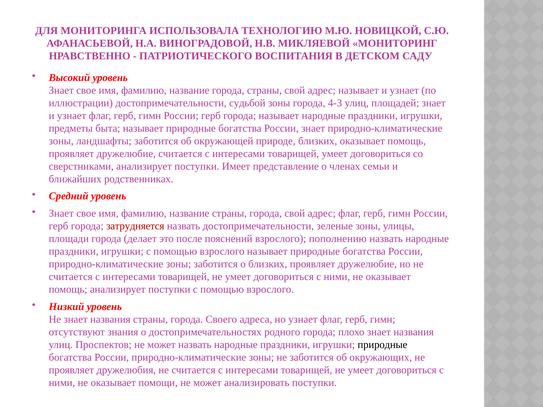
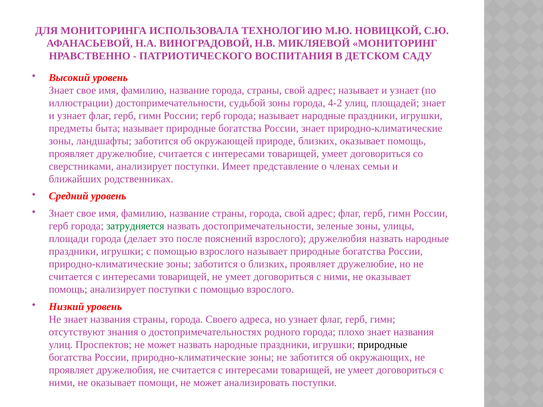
4-3: 4-3 -> 4-2 (335, 103)
затрудняется colour: red -> green (135, 226)
взрослого пополнению: пополнению -> дружелюбия (338, 239)
